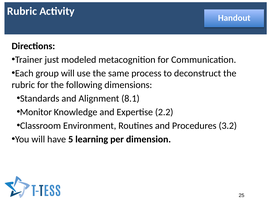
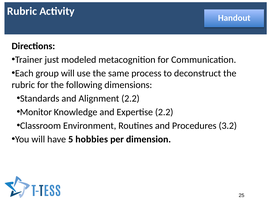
Alignment 8.1: 8.1 -> 2.2 (130, 98)
learning: learning -> hobbies (92, 139)
